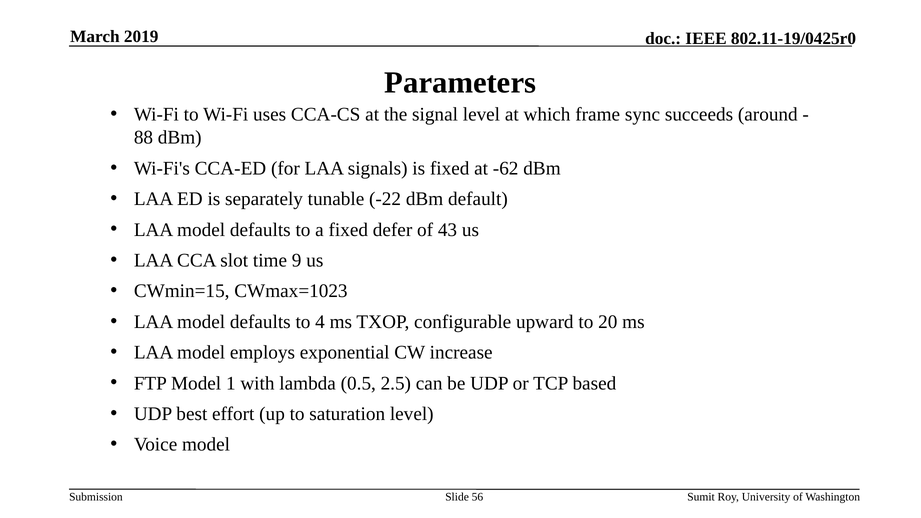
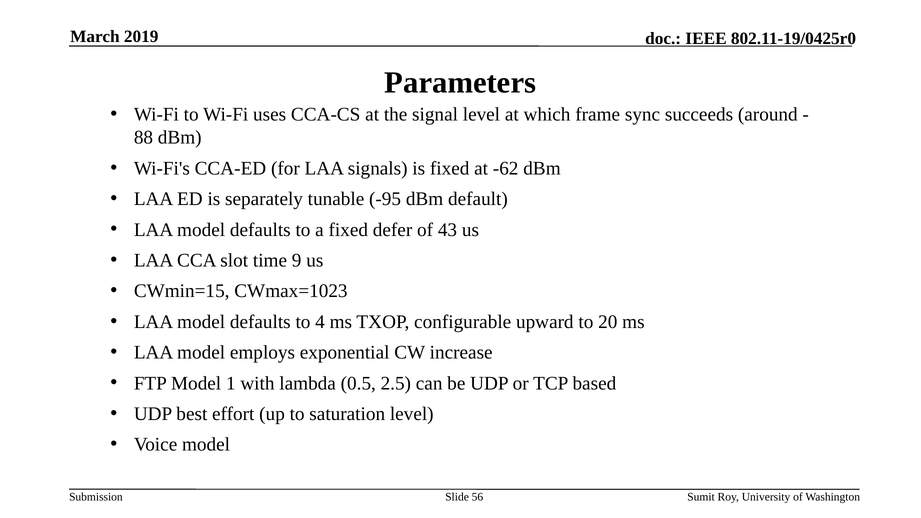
-22: -22 -> -95 (385, 199)
